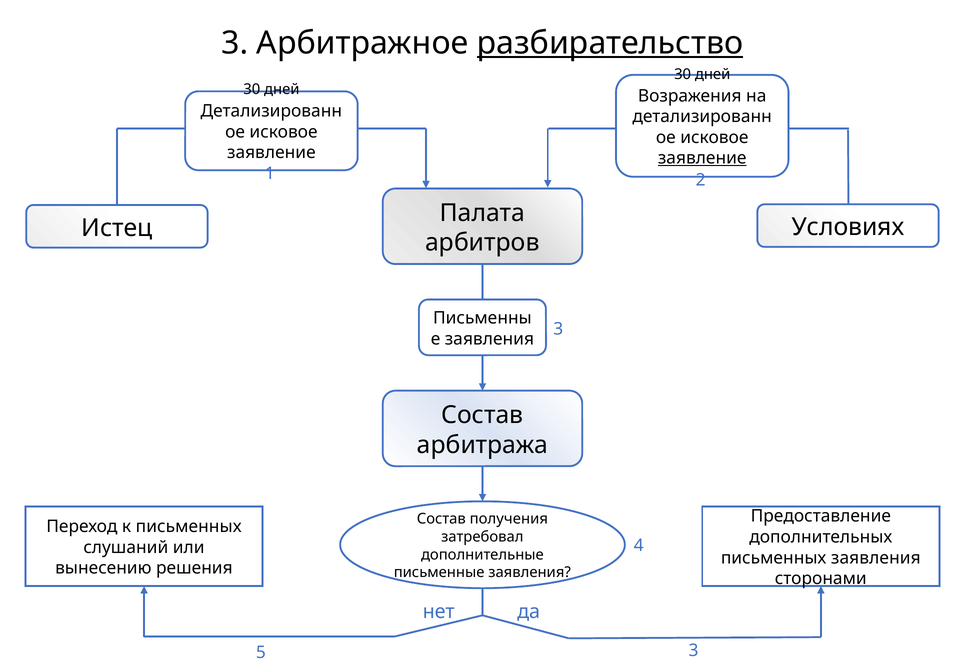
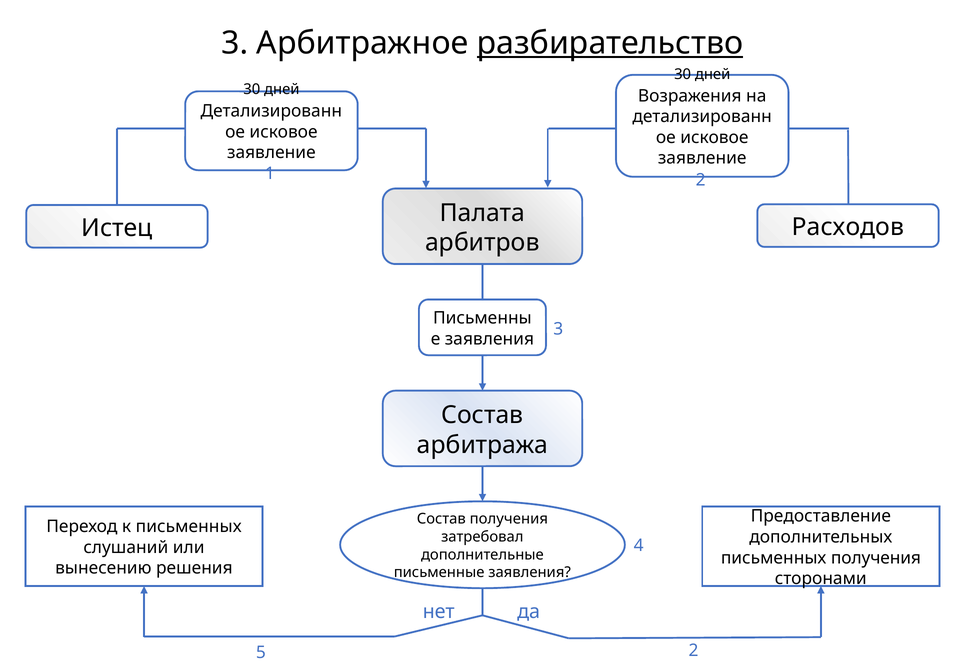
заявление underline: present -> none (702, 158)
Условиях: Условиях -> Расходов (848, 227)
письменных заявления: заявления -> получения (876, 558)
5 3: 3 -> 2 (693, 650)
